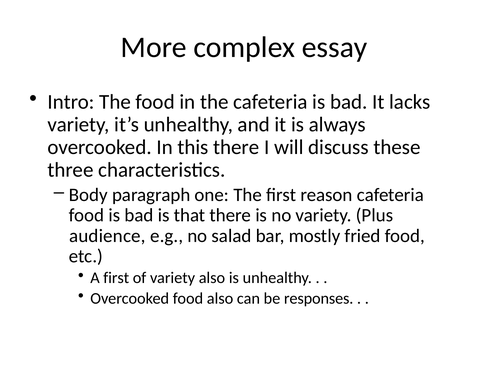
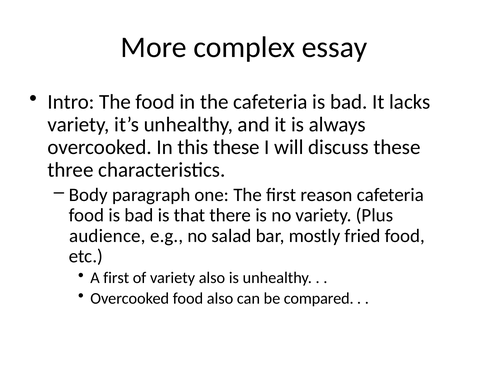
this there: there -> these (236, 147)
responses: responses -> compared (319, 298)
